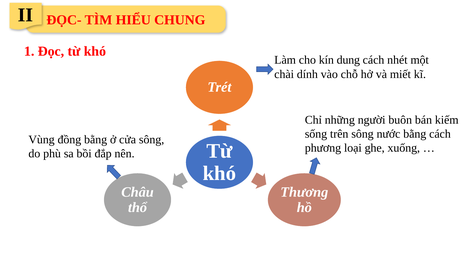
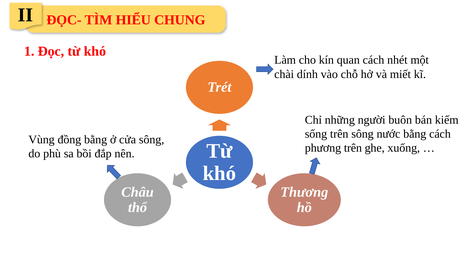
dung: dung -> quan (348, 60)
phương loại: loại -> trên (353, 148)
